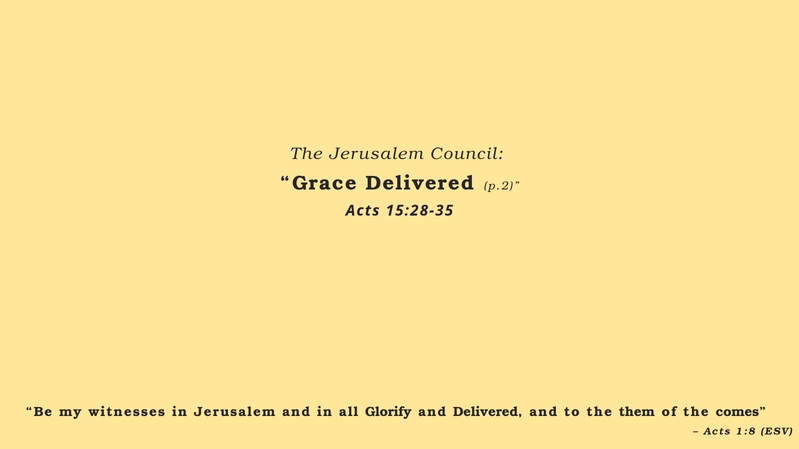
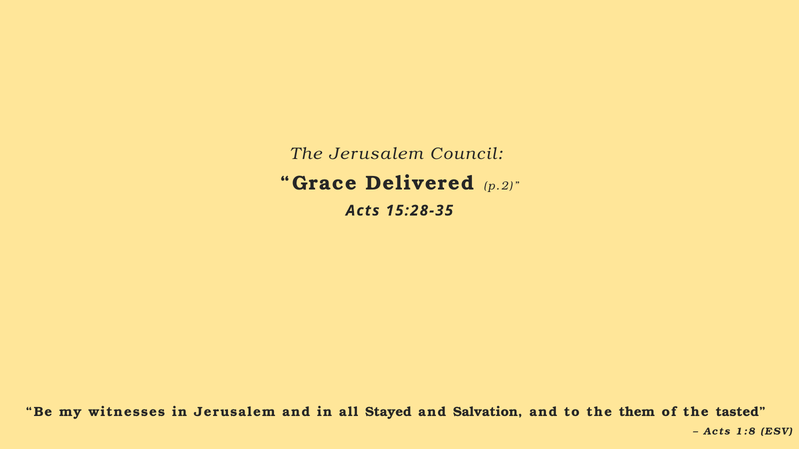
Glorify: Glorify -> Stayed (388, 412)
and Delivered: Delivered -> Salvation (488, 412)
comes: comes -> tasted (741, 412)
